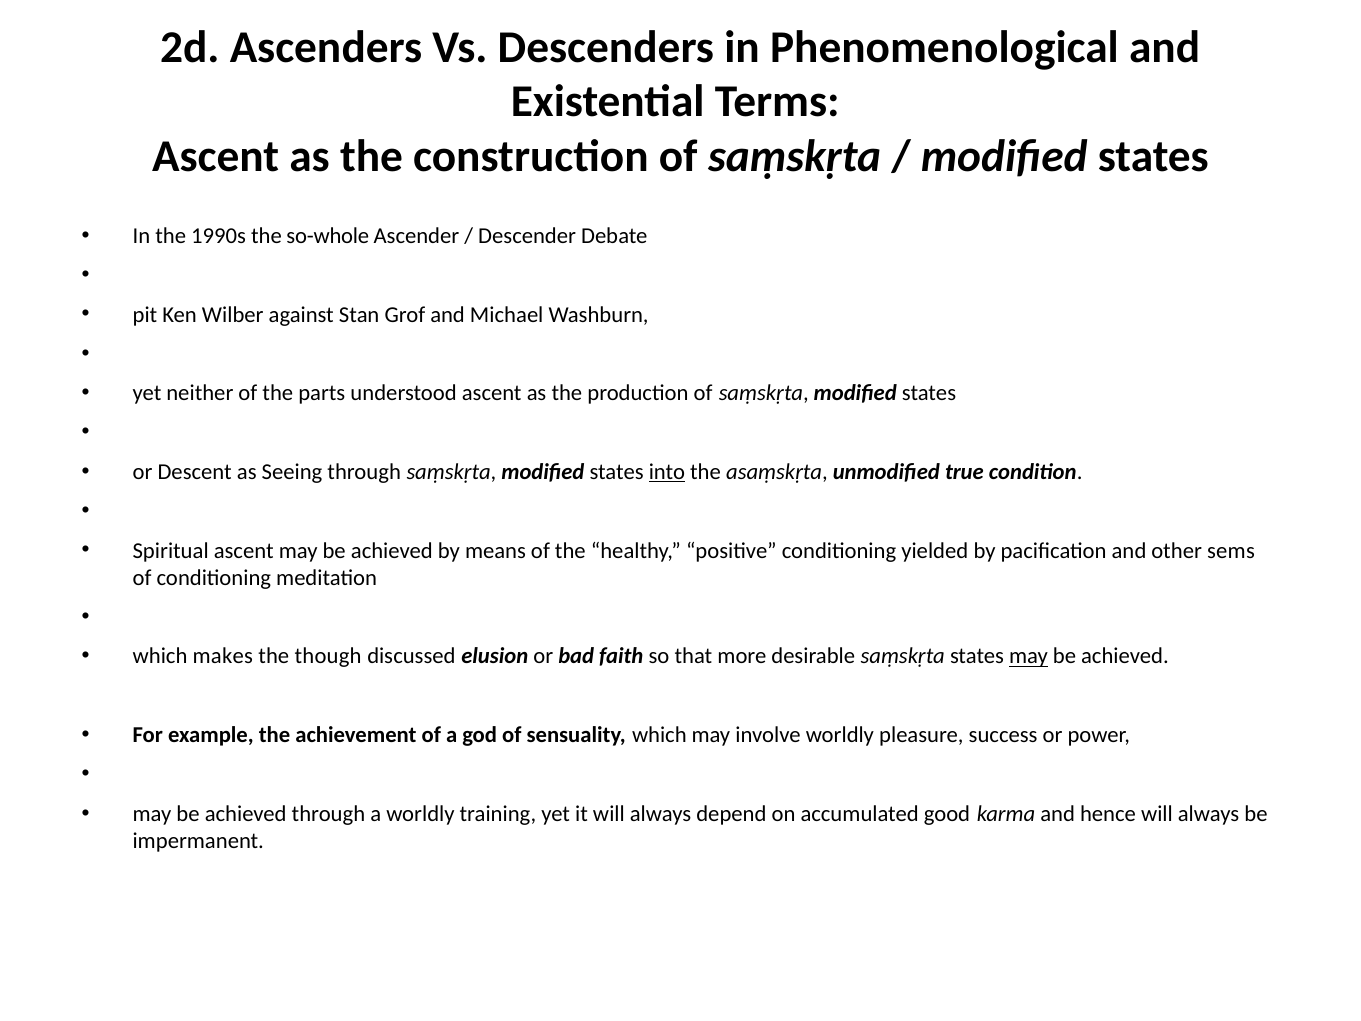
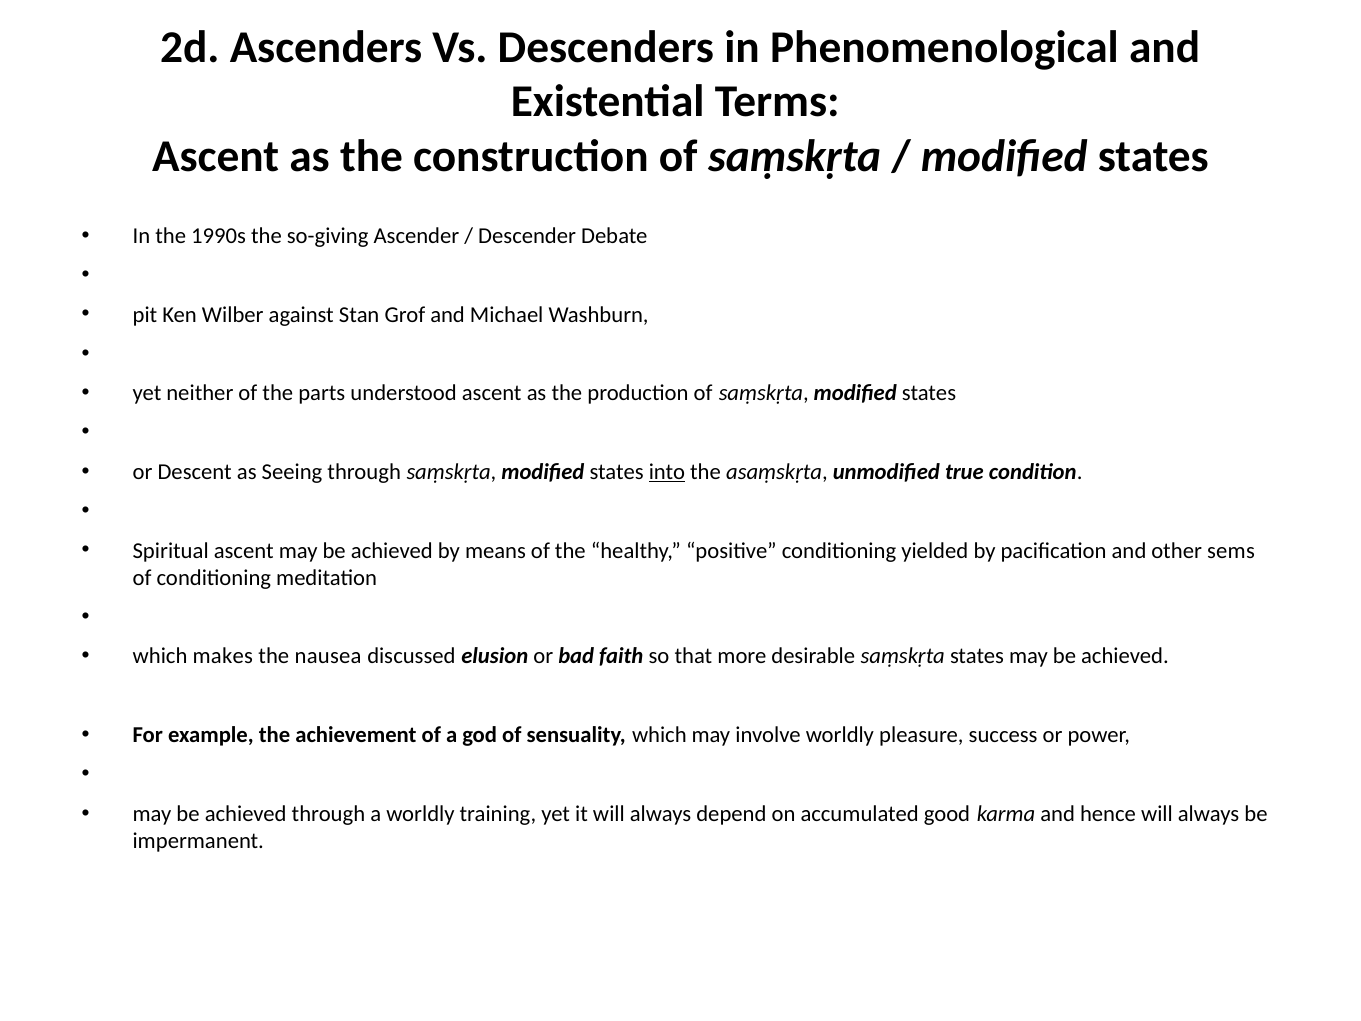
so-whole: so-whole -> so-giving (328, 236)
though: though -> nausea (328, 656)
may underline: present -> none (1029, 656)
